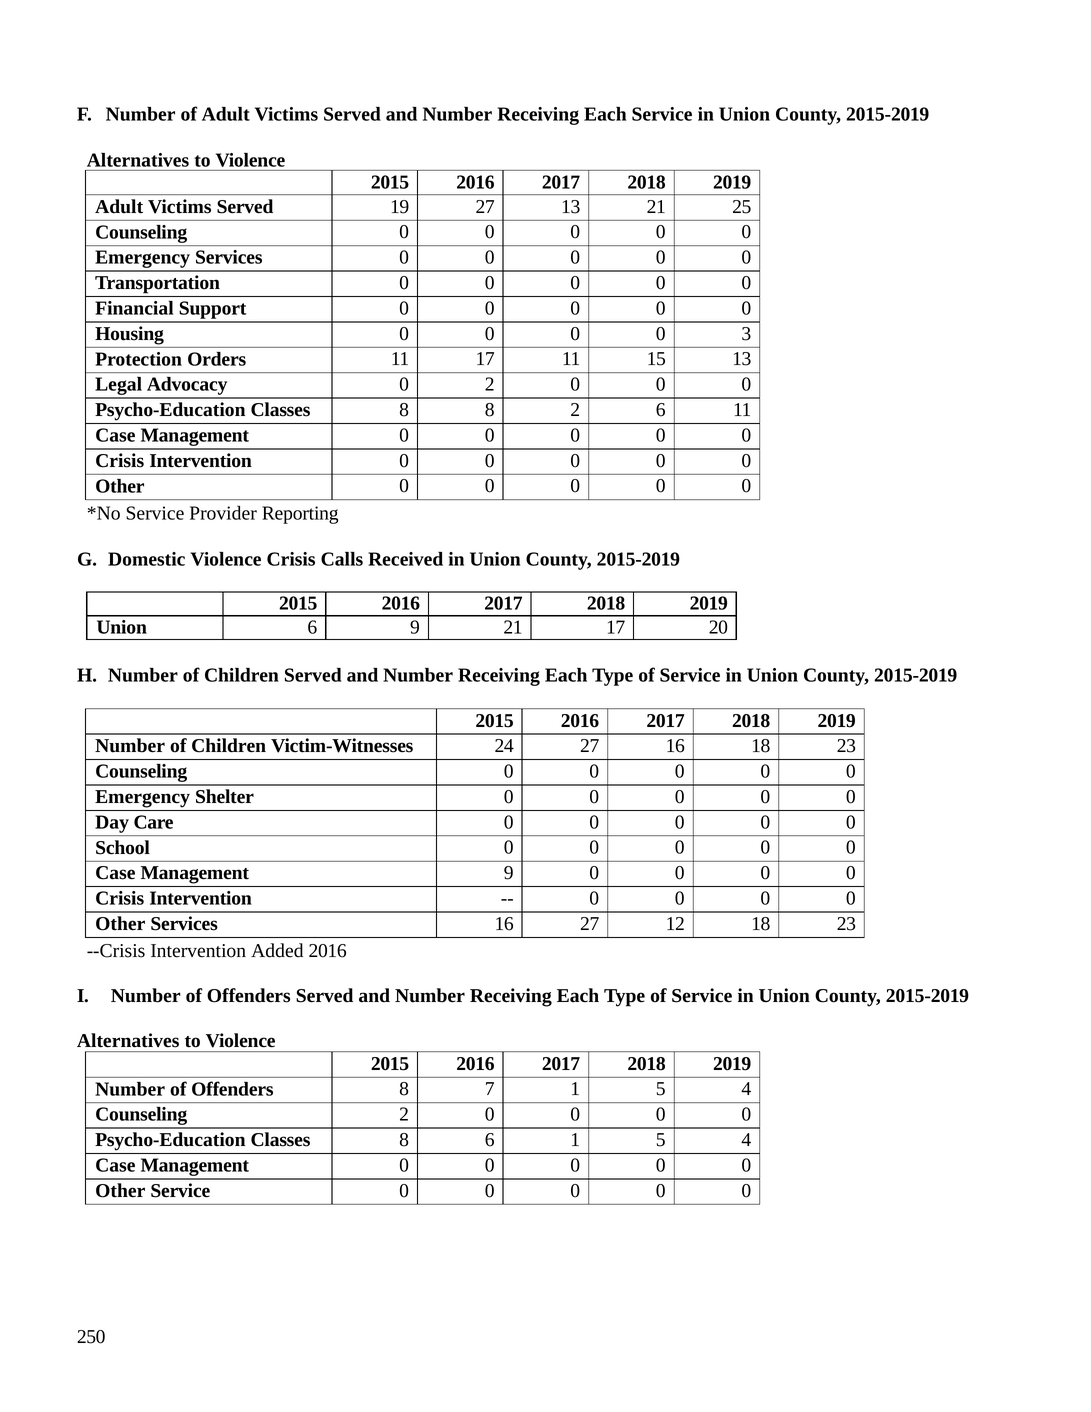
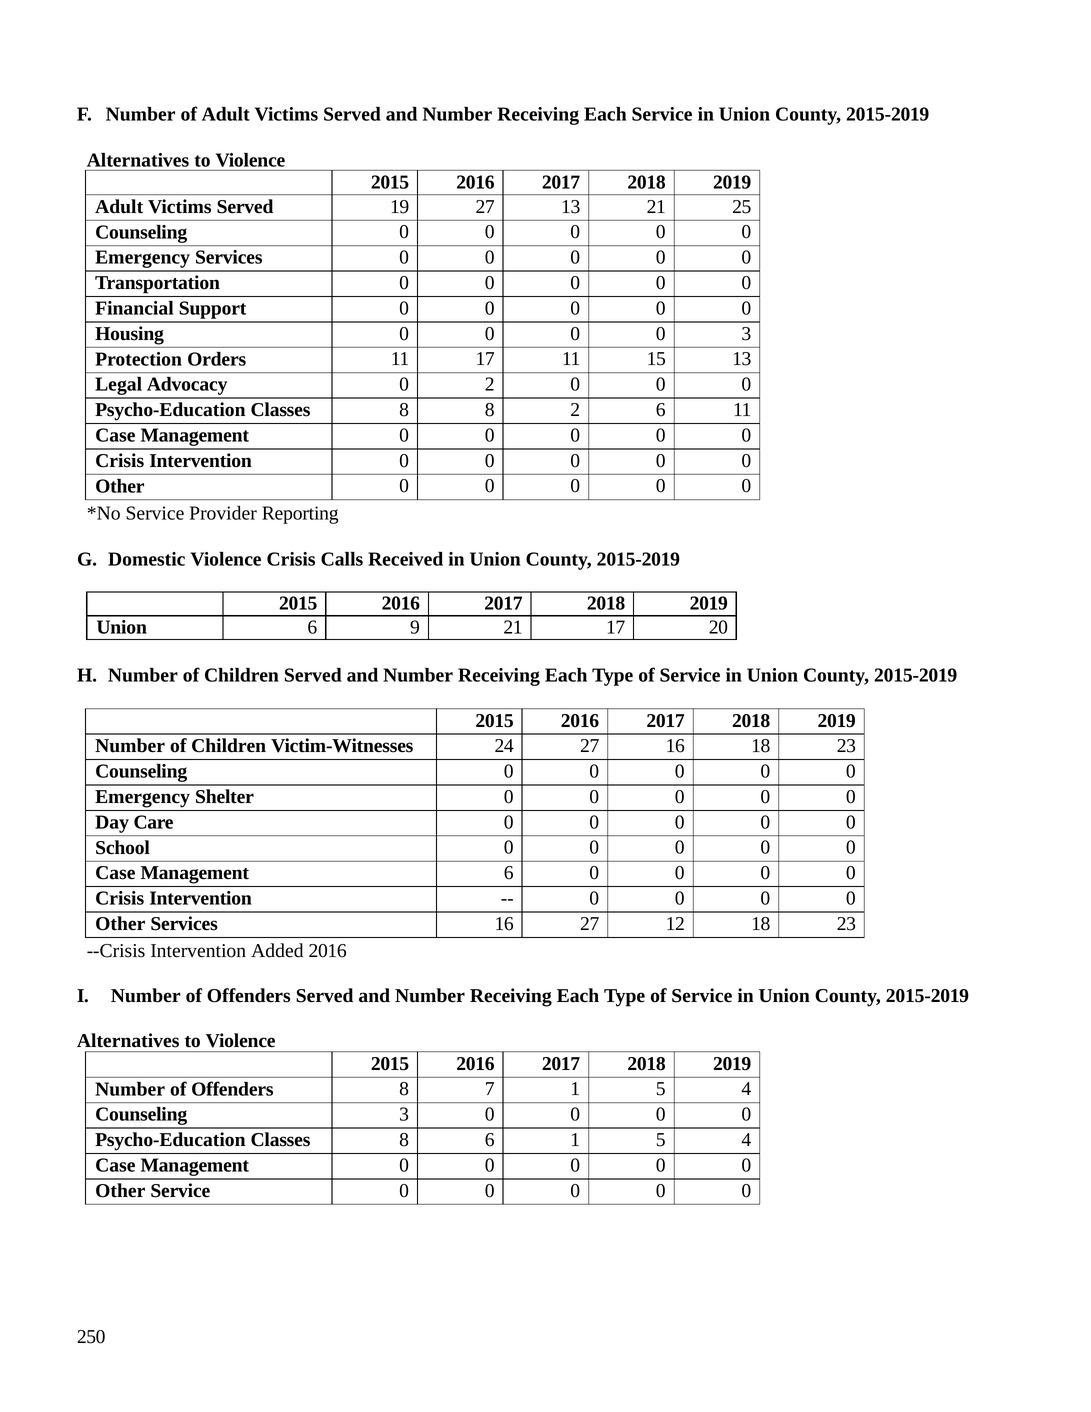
Management 9: 9 -> 6 (509, 873)
Counseling 2: 2 -> 3 (404, 1114)
